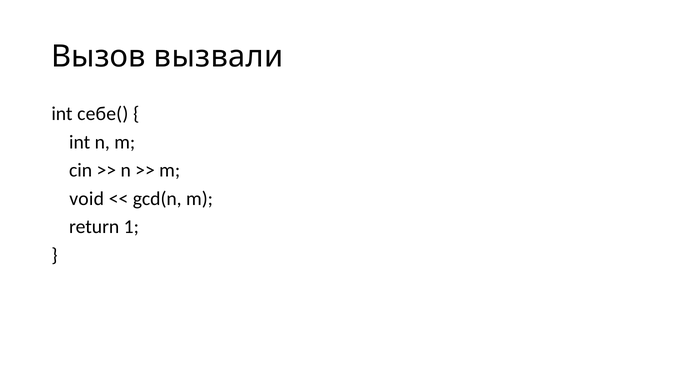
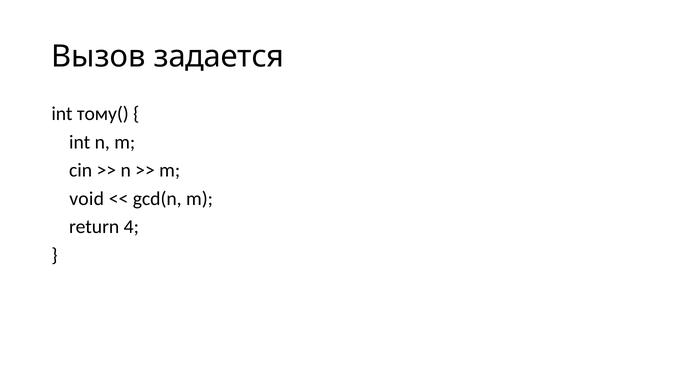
вызвали: вызвали -> задается (219, 57)
себе(: себе( -> тому( (103, 114)
1: 1 -> 4 (131, 227)
